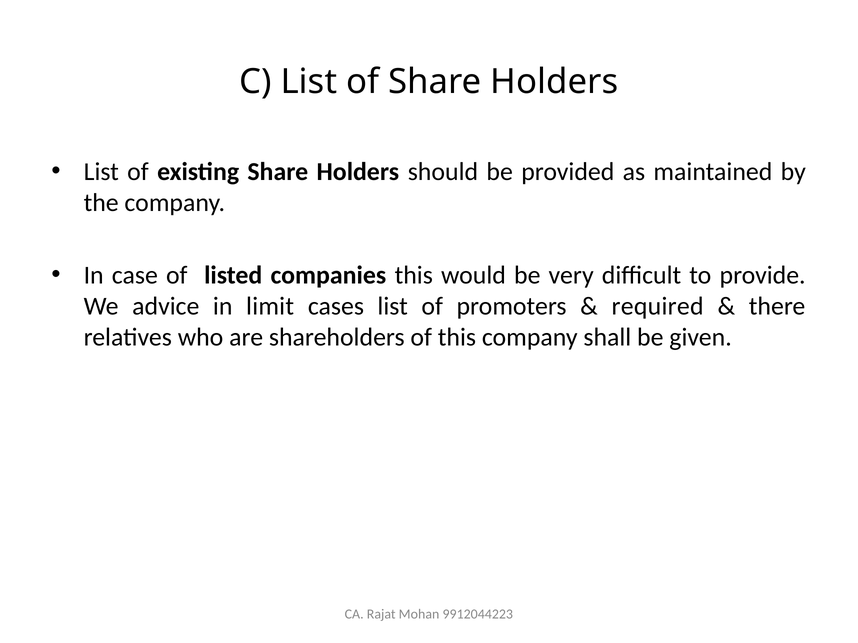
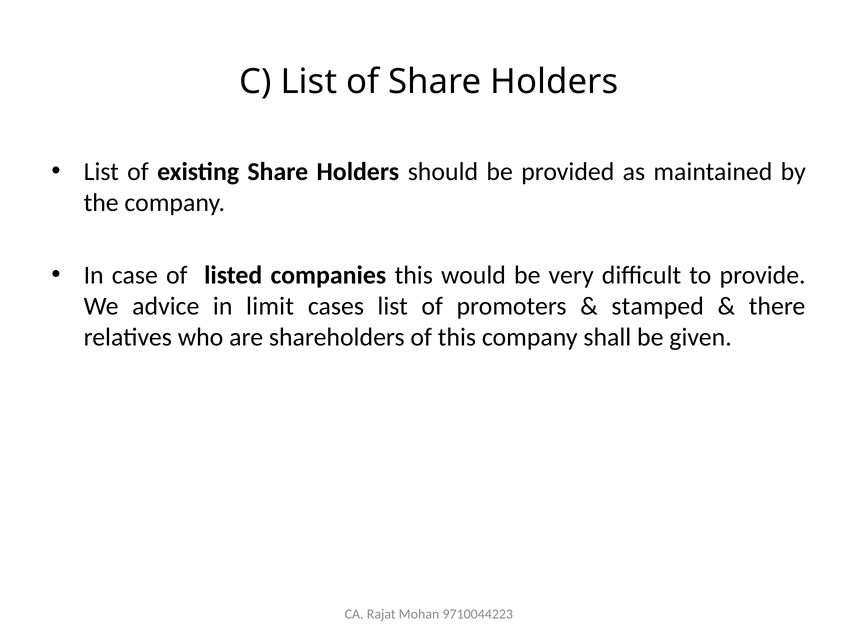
required: required -> stamped (658, 306)
9912044223: 9912044223 -> 9710044223 (478, 614)
